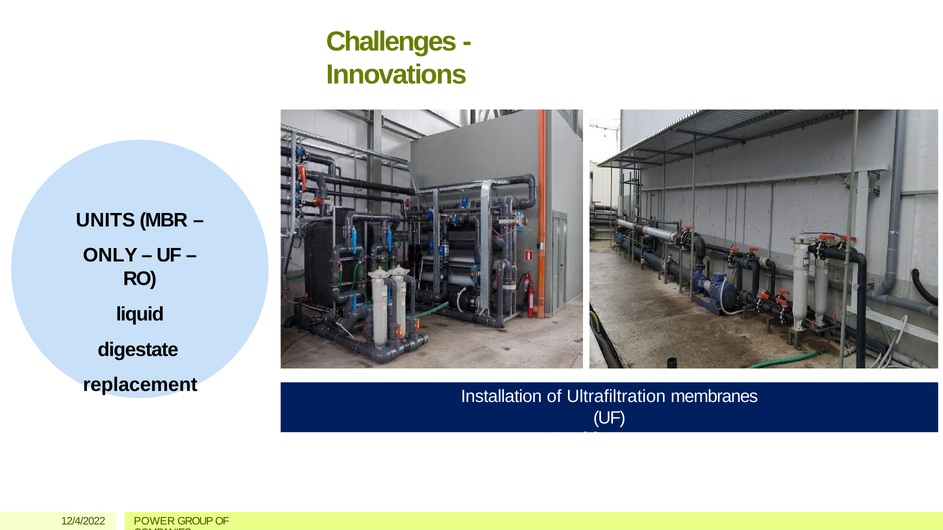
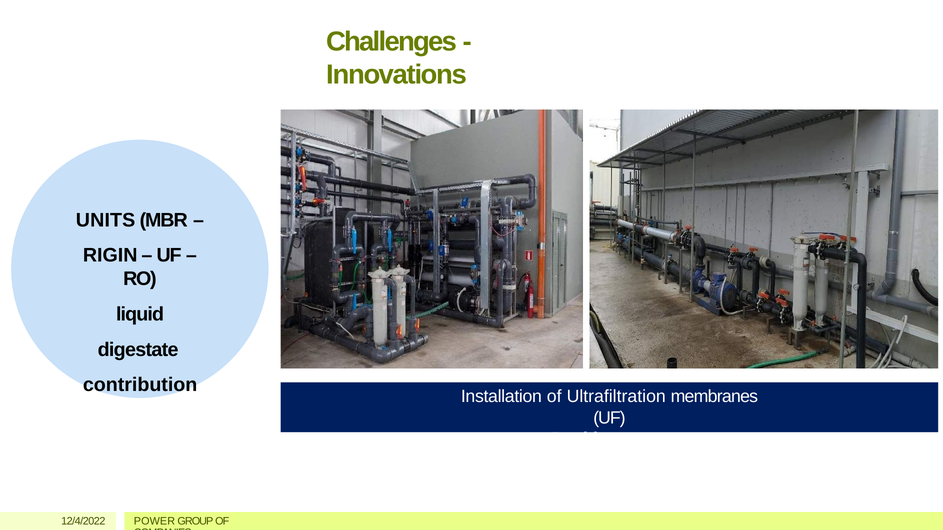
ONLY: ONLY -> RIGIN (110, 256)
replacement: replacement -> contribution (140, 385)
